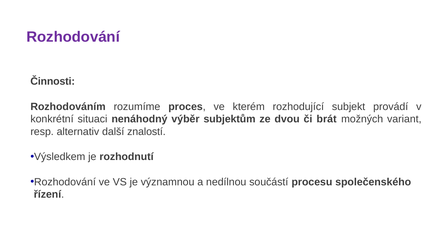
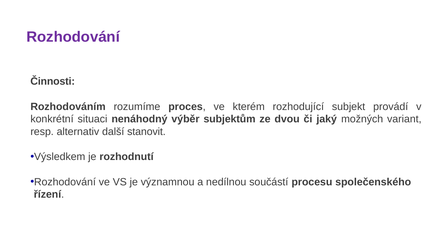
brát: brát -> jaký (327, 119)
znalostí: znalostí -> stanovit (146, 132)
